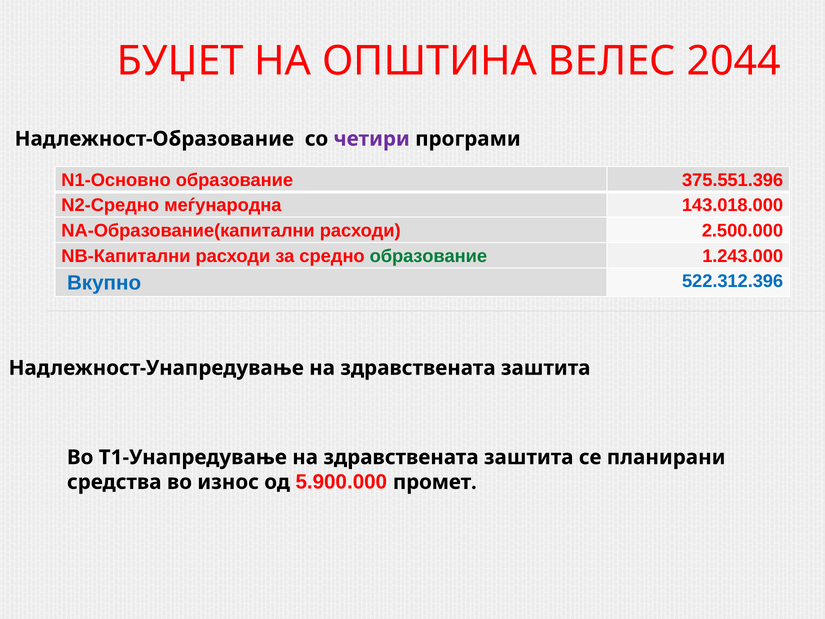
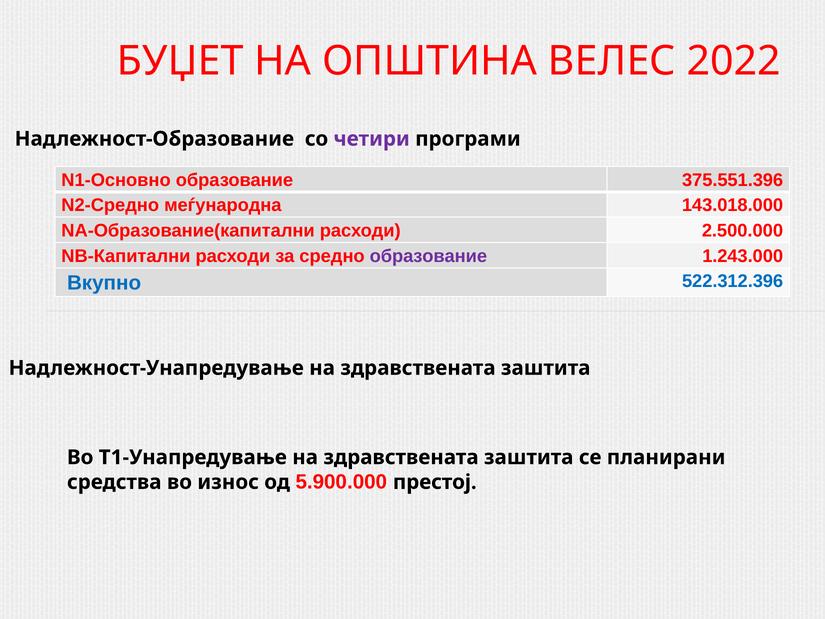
2044: 2044 -> 2022 (734, 61)
образование colour: green -> purple (428, 256)
промет: промет -> престој (435, 482)
